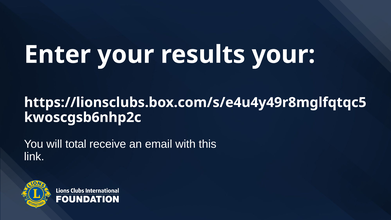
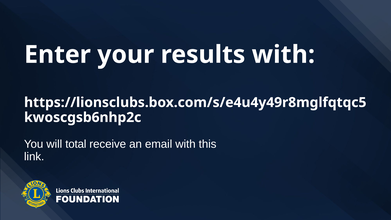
results your: your -> with (283, 55)
